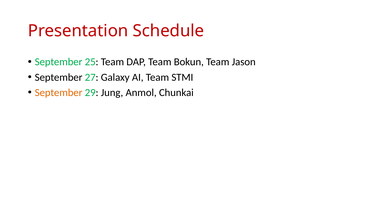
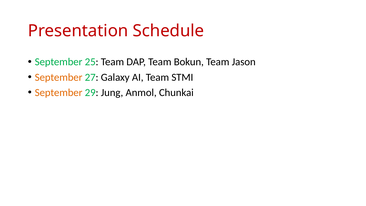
September colour: black -> orange (59, 77)
